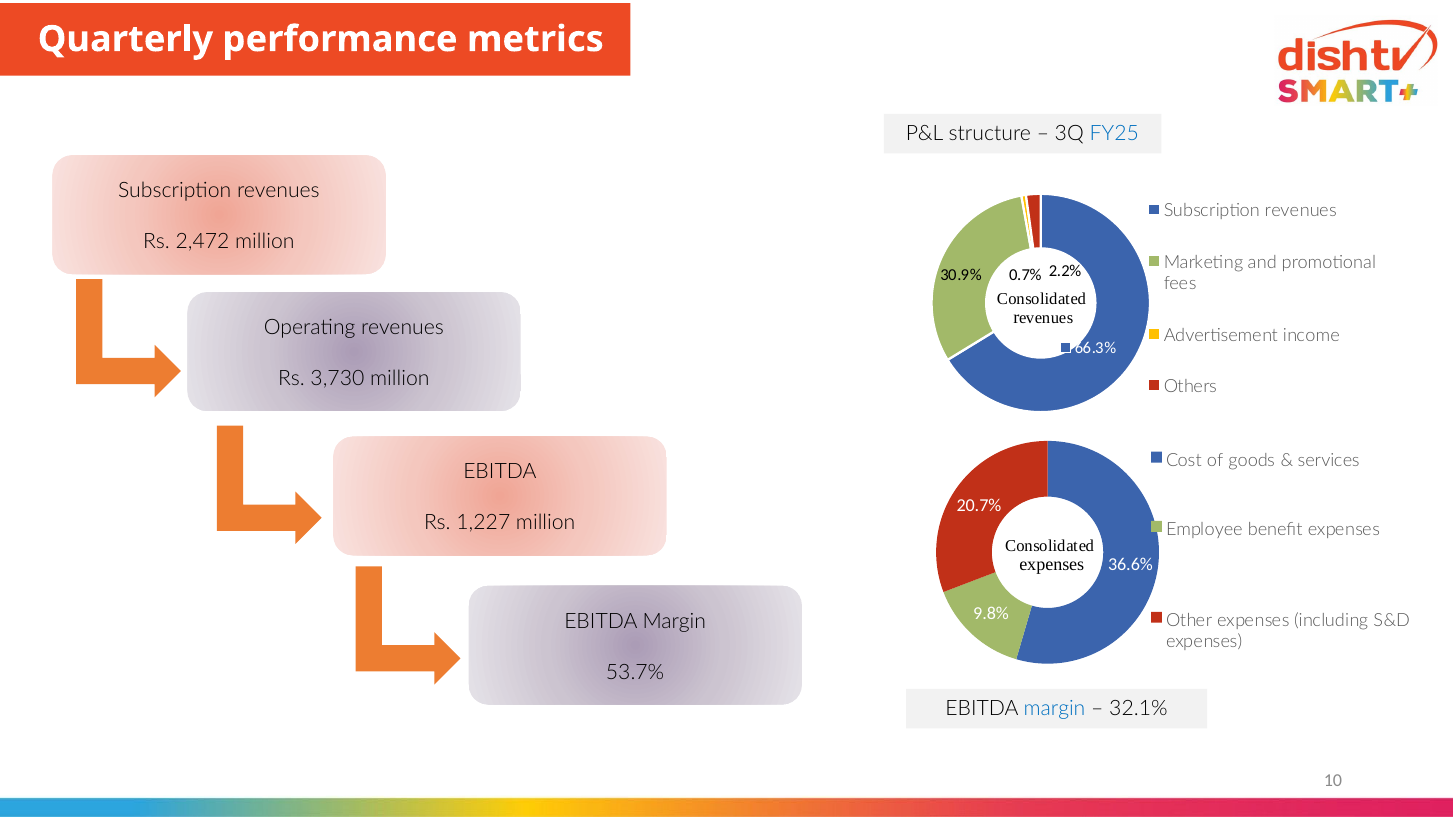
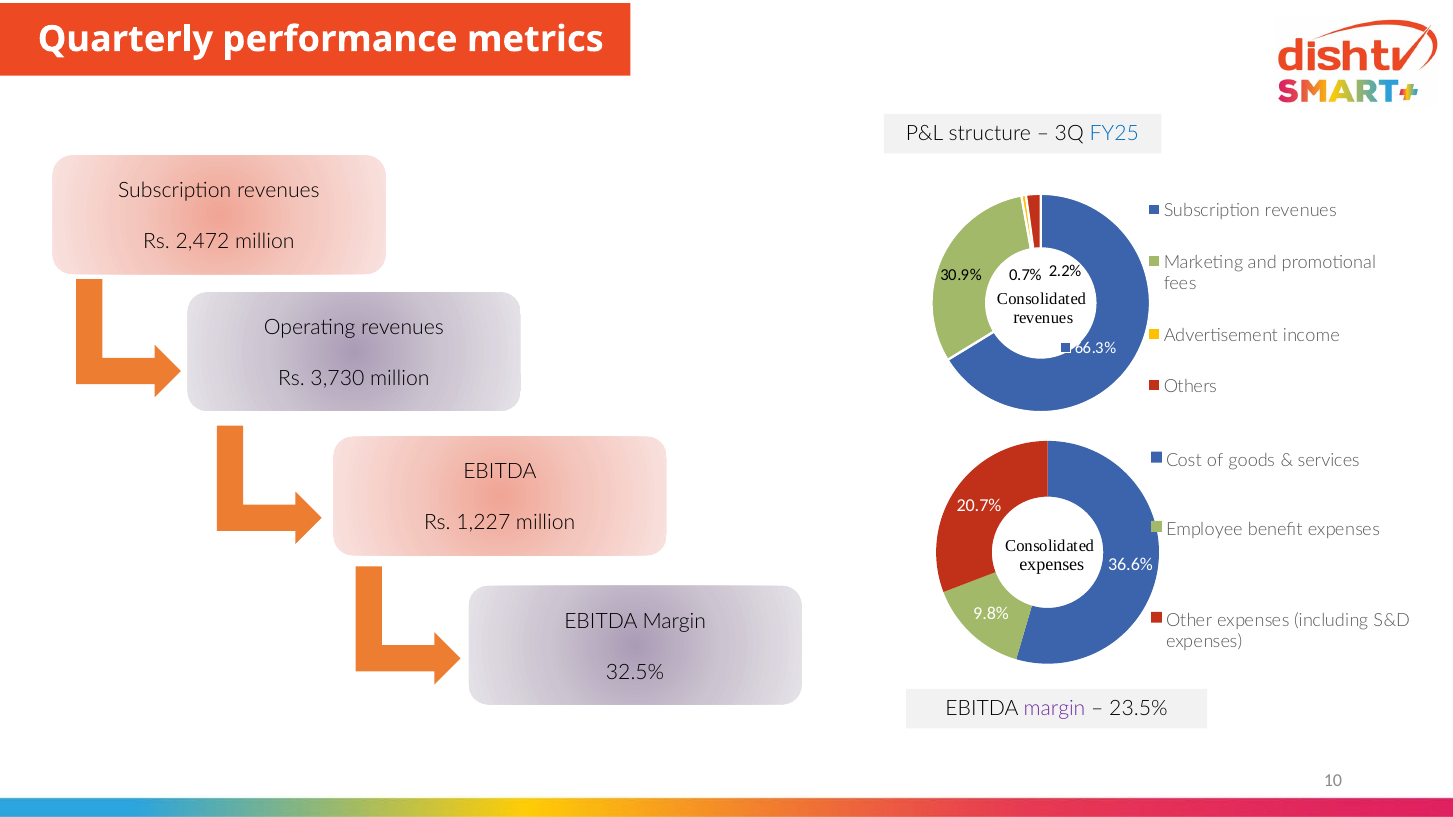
53.7%: 53.7% -> 32.5% (635, 672)
margin colour: blue -> purple (1055, 709)
32.1%: 32.1% -> 23.5% (1138, 709)
